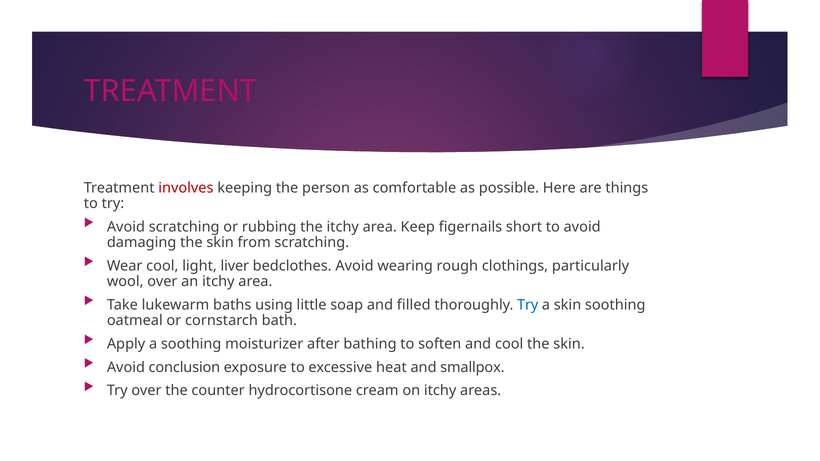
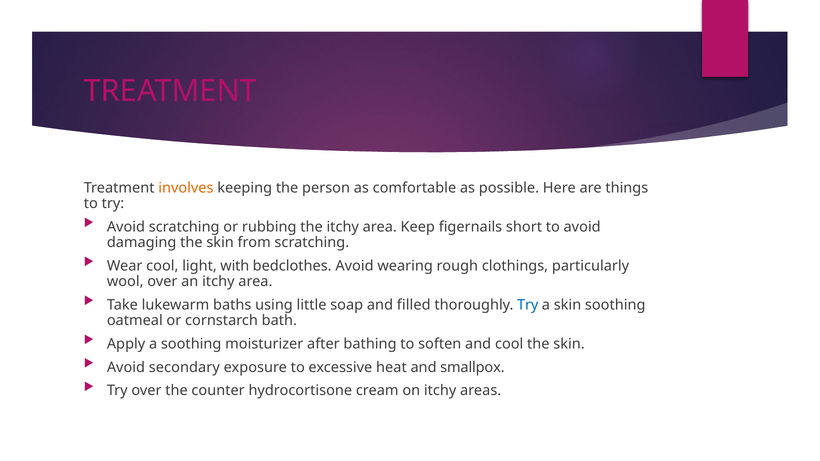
involves colour: red -> orange (186, 188)
liver: liver -> with (235, 266)
conclusion: conclusion -> secondary (184, 367)
